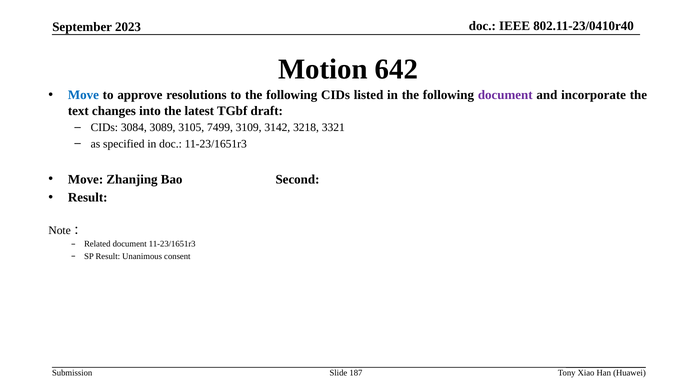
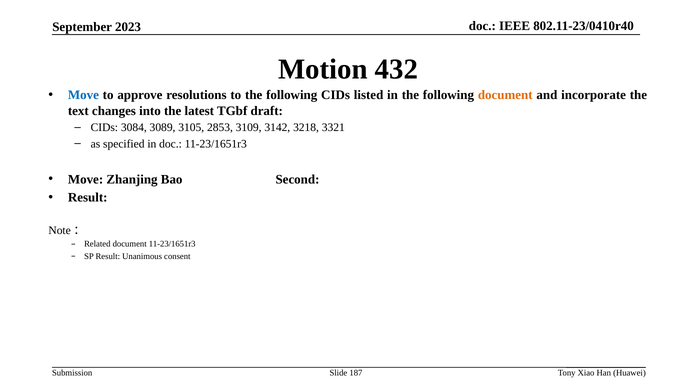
642: 642 -> 432 (396, 69)
document colour: purple -> orange (505, 95)
7499: 7499 -> 2853 (220, 128)
